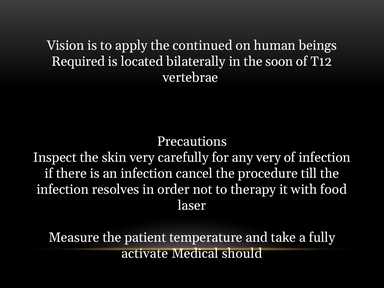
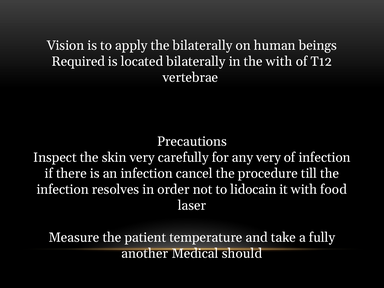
the continued: continued -> bilaterally (203, 45)
the soon: soon -> with (279, 61)
therapy: therapy -> lidocain (253, 189)
activate: activate -> another (145, 253)
